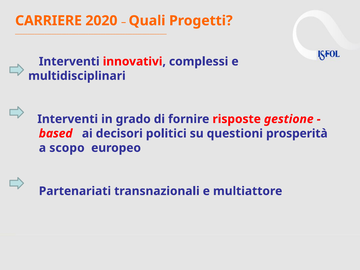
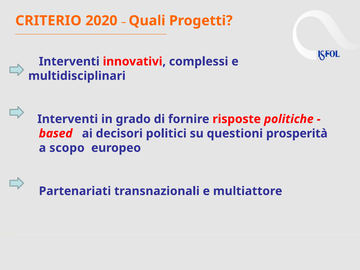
CARRIERE: CARRIERE -> CRITERIO (48, 21)
gestione: gestione -> politiche (289, 119)
